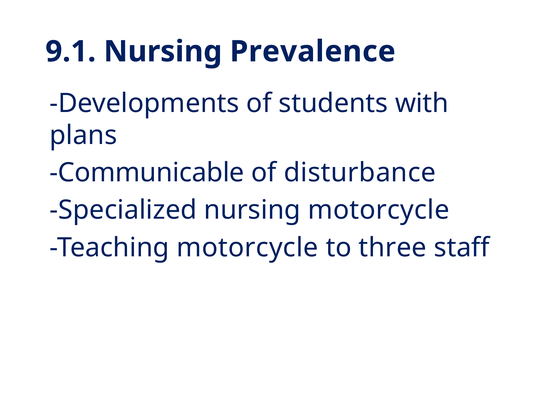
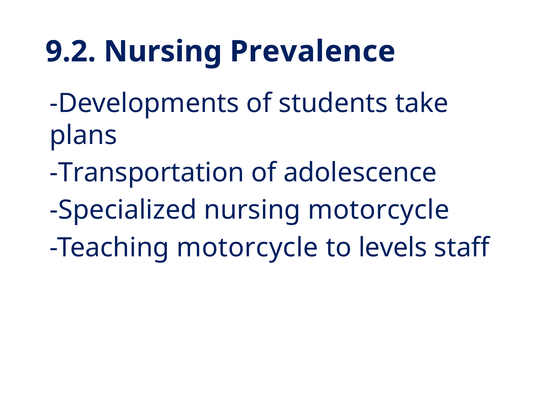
9.1: 9.1 -> 9.2 (71, 52)
with: with -> take (422, 103)
Communicable: Communicable -> Transportation (147, 173)
disturbance: disturbance -> adolescence (360, 173)
three: three -> levels (393, 248)
